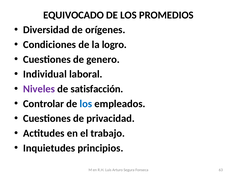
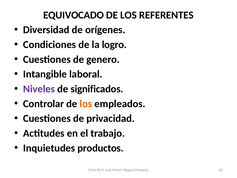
PROMEDIOS: PROMEDIOS -> REFERENTES (166, 15)
Individual: Individual -> Intangible (45, 74)
satisfacción: satisfacción -> significados (97, 89)
los colour: blue -> orange (86, 104)
principios: principios -> productos (101, 148)
